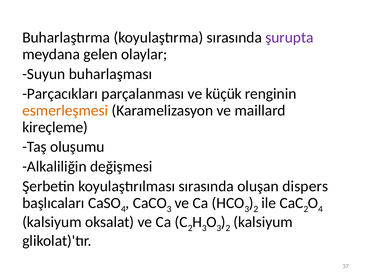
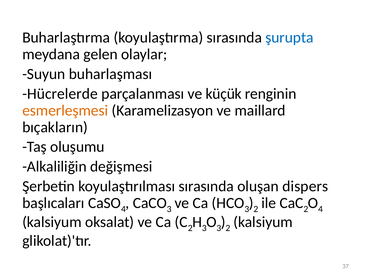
şurupta colour: purple -> blue (289, 37)
Parçacıkları: Parçacıkları -> Hücrelerde (60, 93)
kireçleme: kireçleme -> bıçakların (55, 127)
